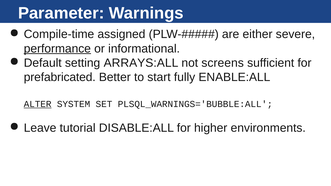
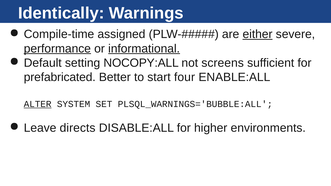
Parameter: Parameter -> Identically (61, 13)
either underline: none -> present (258, 34)
informational underline: none -> present (144, 49)
ARRAYS:ALL: ARRAYS:ALL -> NOCOPY:ALL (141, 63)
fully: fully -> four (185, 77)
tutorial: tutorial -> directs (78, 128)
